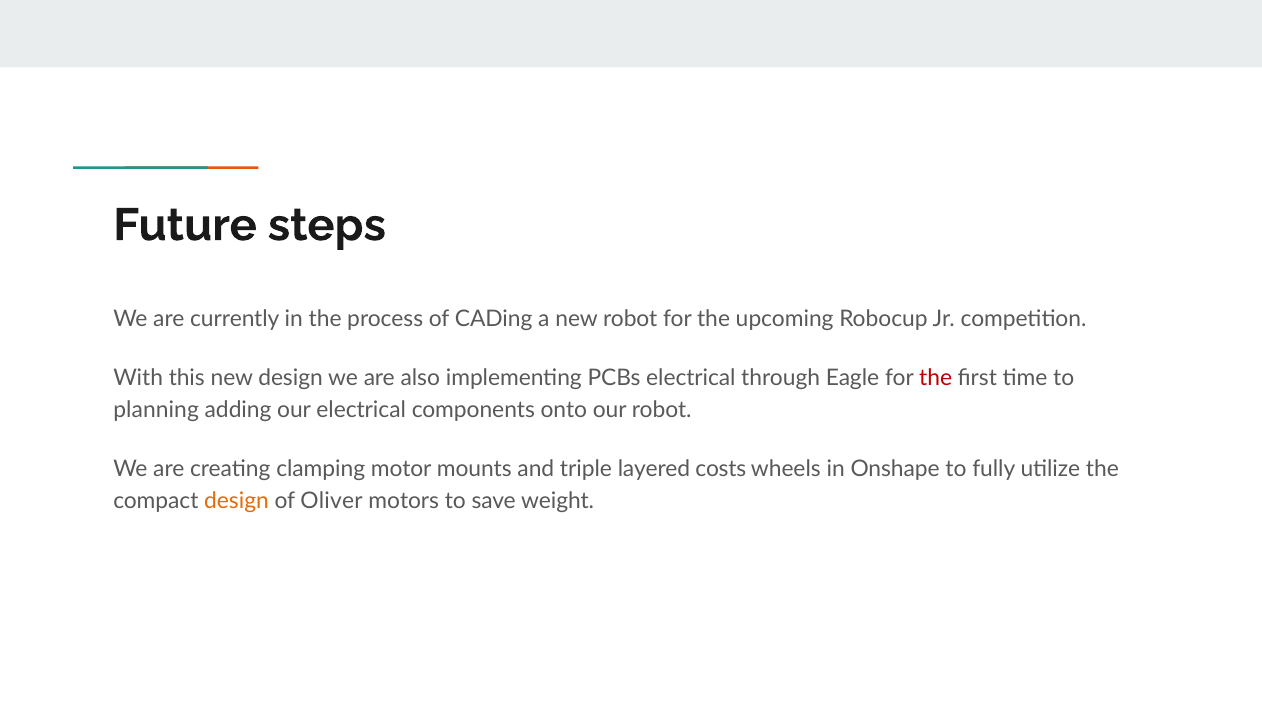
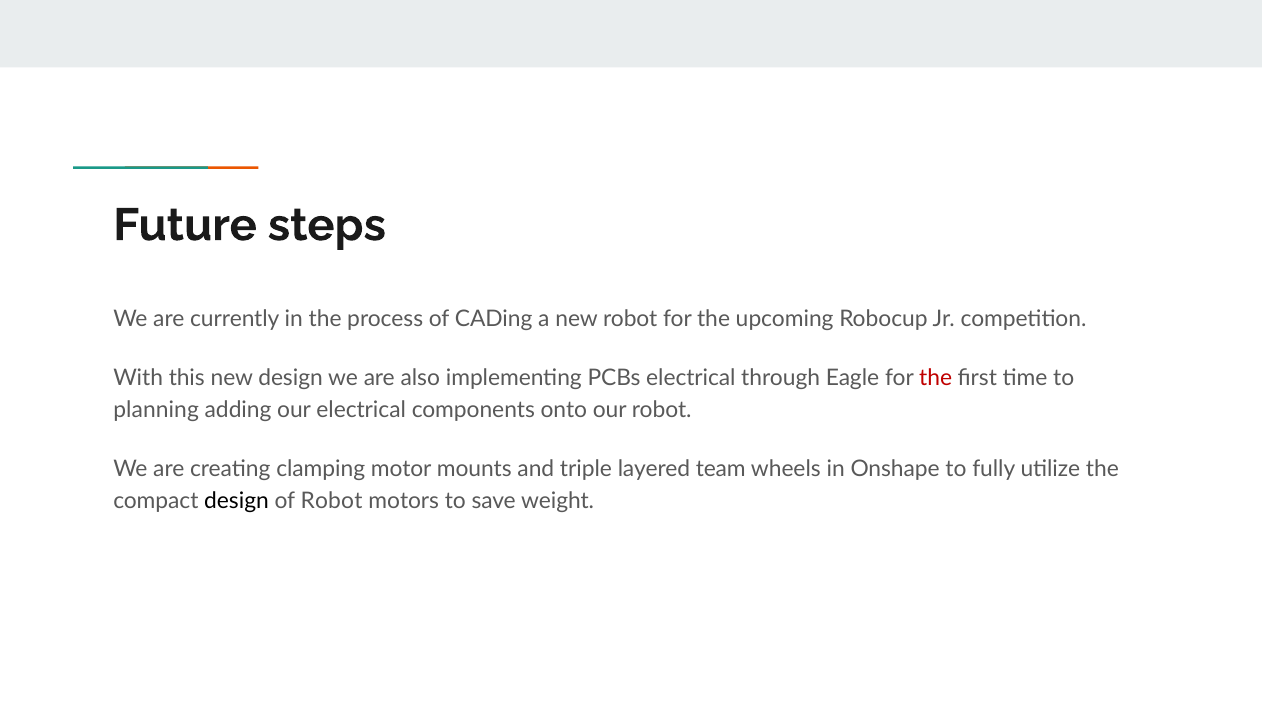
costs: costs -> team (721, 469)
design colour: orange -> black (236, 501)
of Oliver: Oliver -> Robot (332, 501)
